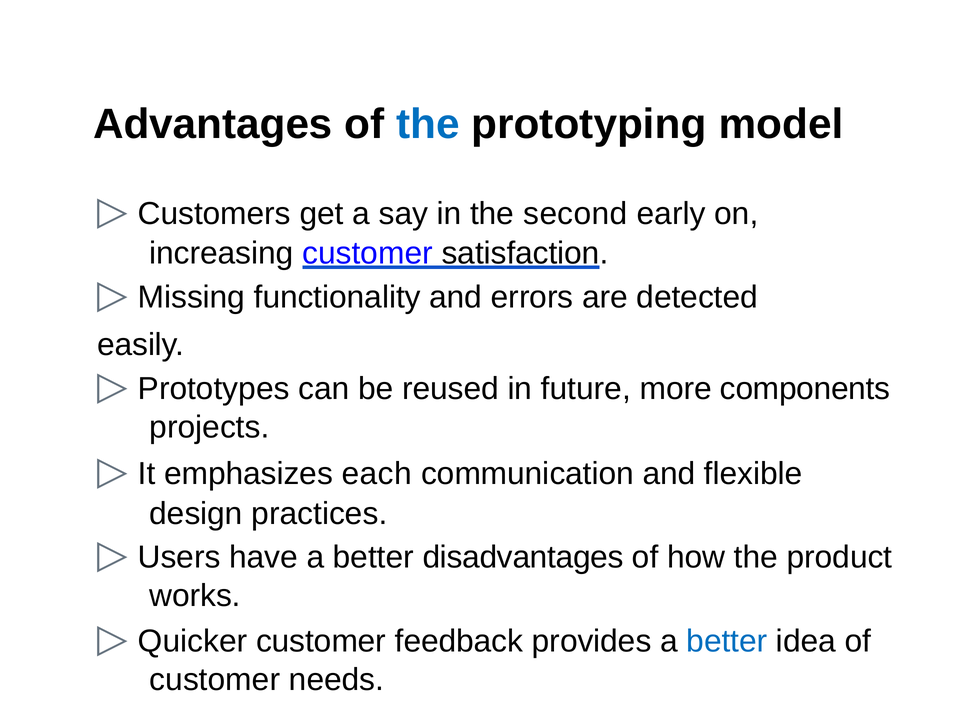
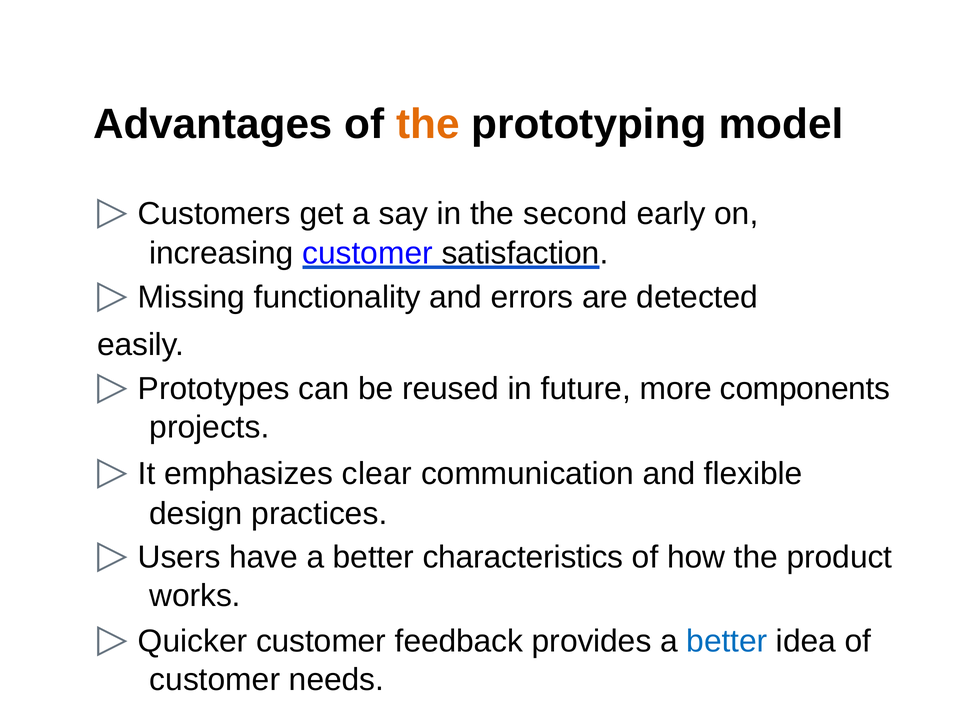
the colour: blue -> orange (428, 124)
each: each -> clear (377, 474)
disadvantages: disadvantages -> characteristics (523, 557)
